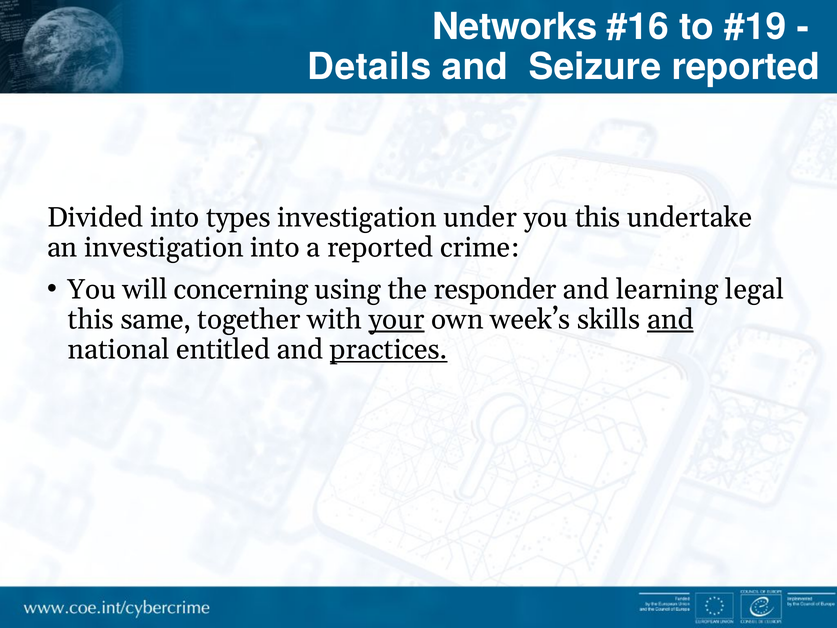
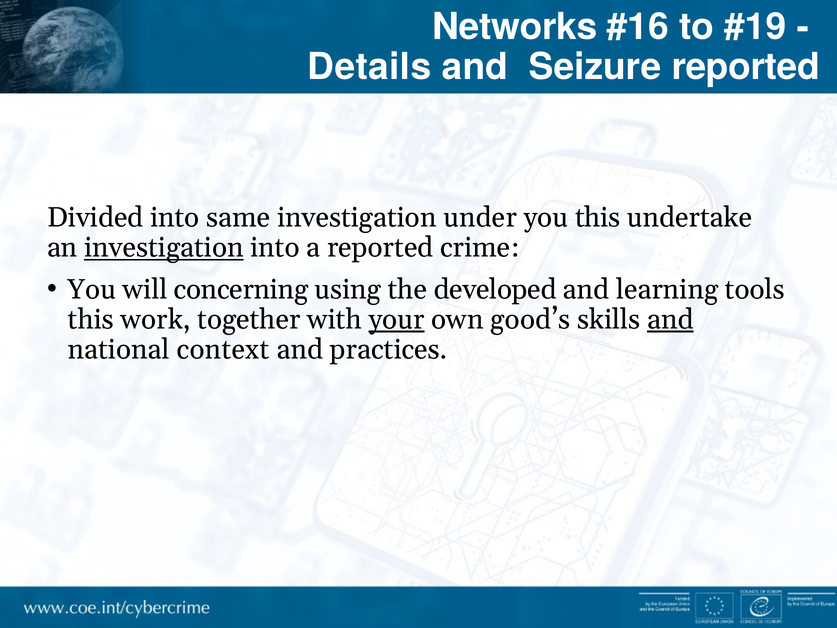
types: types -> same (238, 217)
investigation underline: none -> present (164, 247)
responder: responder -> developed (495, 289)
legal: legal -> tools (755, 289)
same: same -> work (156, 319)
week’s: week’s -> good’s (530, 319)
entitled: entitled -> context (223, 349)
practices underline: present -> none (389, 349)
